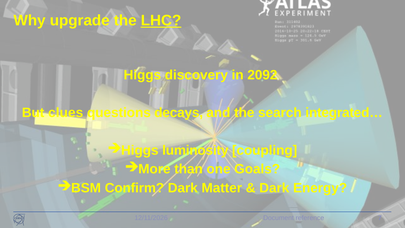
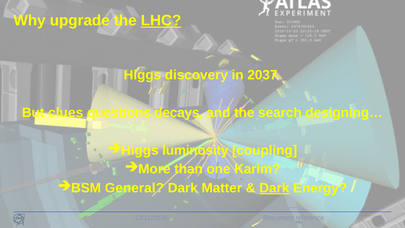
2092: 2092 -> 2037 (262, 75)
integrated…: integrated… -> designing… (344, 113)
Goals: Goals -> Karim (257, 169)
Confirm: Confirm -> General (134, 188)
Dark underline: none -> present (274, 188)
